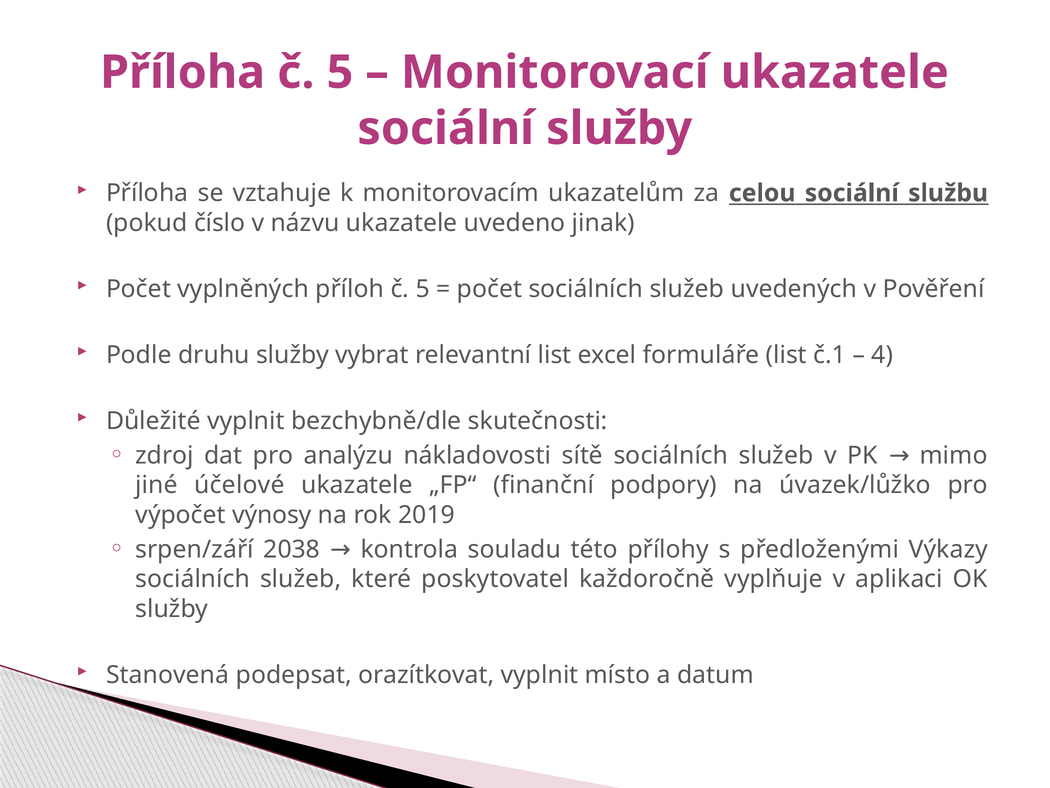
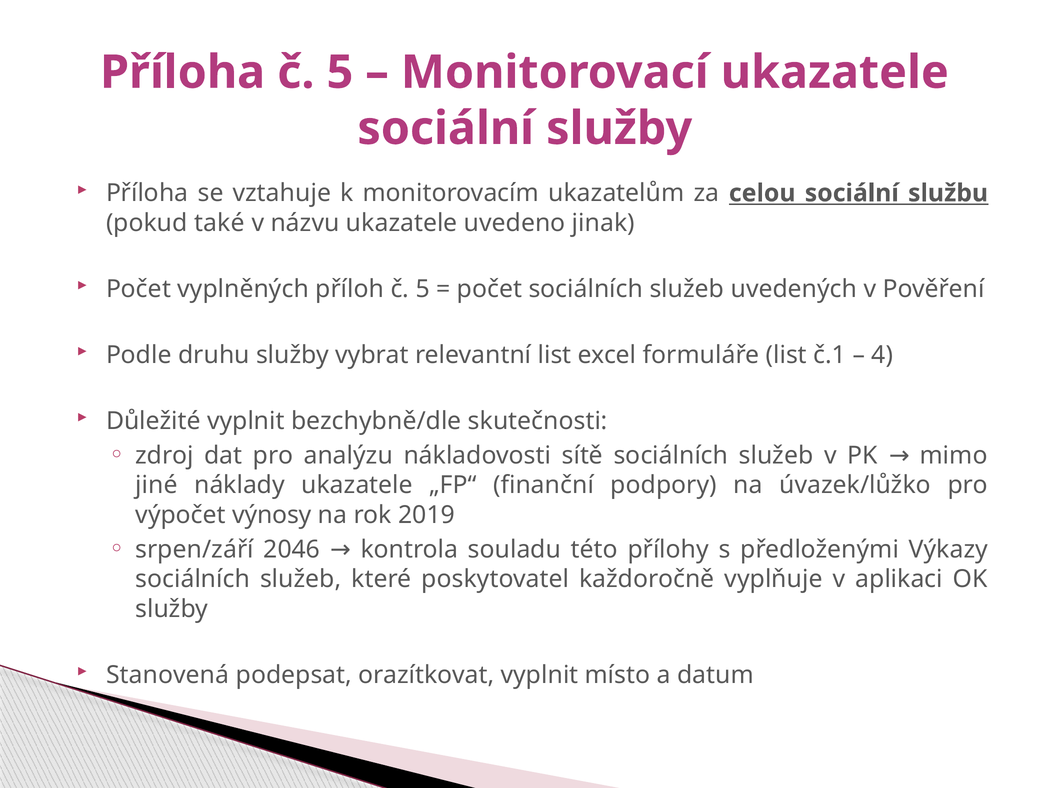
číslo: číslo -> také (219, 223)
účelové: účelové -> náklady (240, 485)
2038: 2038 -> 2046 (292, 549)
